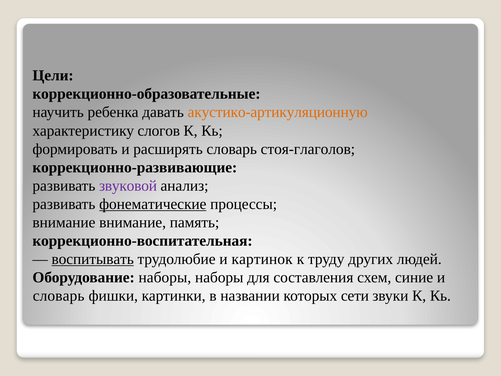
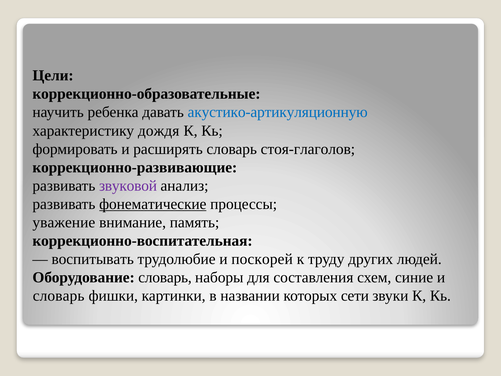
акустико-артикуляционную colour: orange -> blue (278, 112)
слогов: слогов -> дождя (159, 131)
внимание: внимание -> уважение (64, 222)
воспитывать underline: present -> none (93, 259)
картинок: картинок -> поскорей (262, 259)
Оборудование наборы: наборы -> словарь (165, 277)
